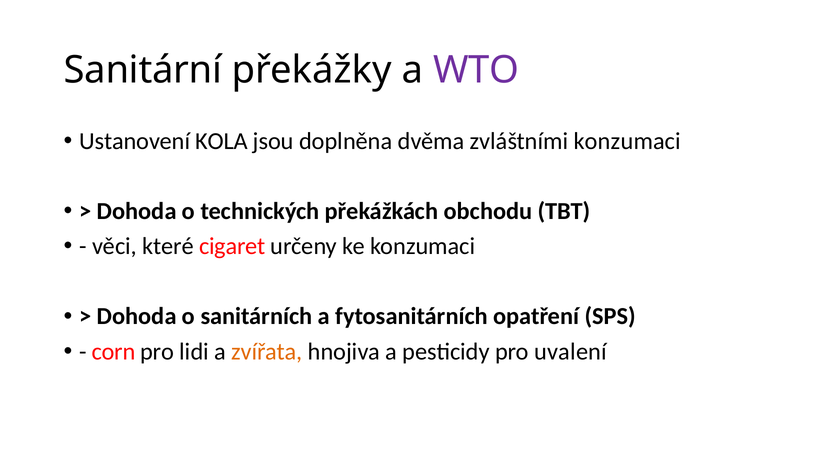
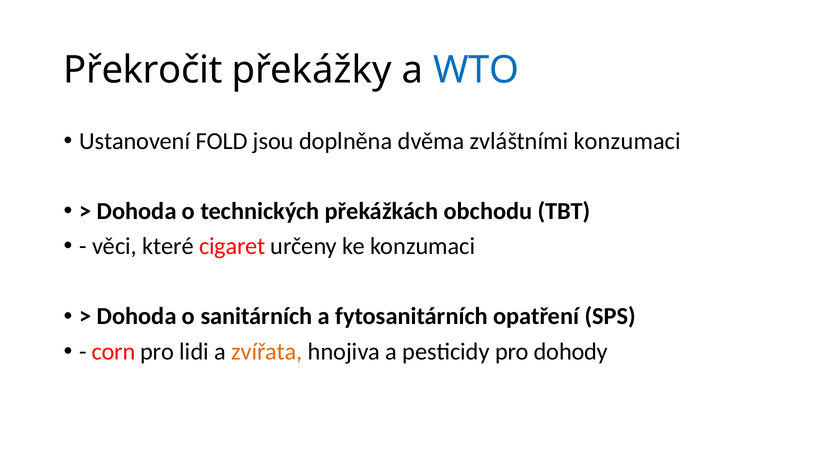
Sanitární: Sanitární -> Překročit (143, 70)
WTO colour: purple -> blue (476, 70)
KOLA: KOLA -> FOLD (222, 141)
uvalení: uvalení -> dohody (571, 351)
